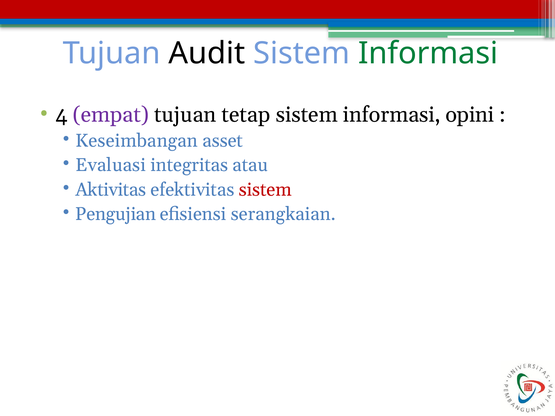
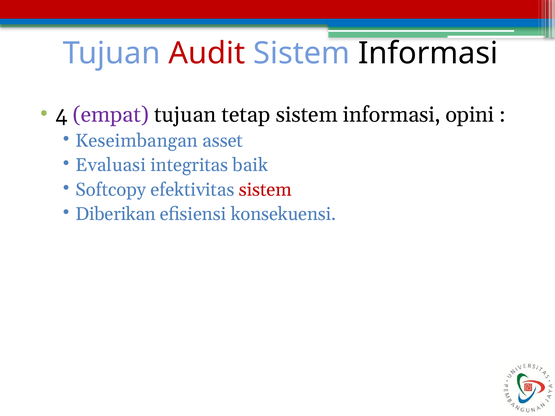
Audit colour: black -> red (207, 53)
Informasi colour: green -> black (428, 53)
atau: atau -> baik (250, 165)
Aktivitas: Aktivitas -> Softcopy (111, 190)
Pengujian: Pengujian -> Diberikan (116, 214)
serangkaian: serangkaian -> konsekuensi (283, 214)
